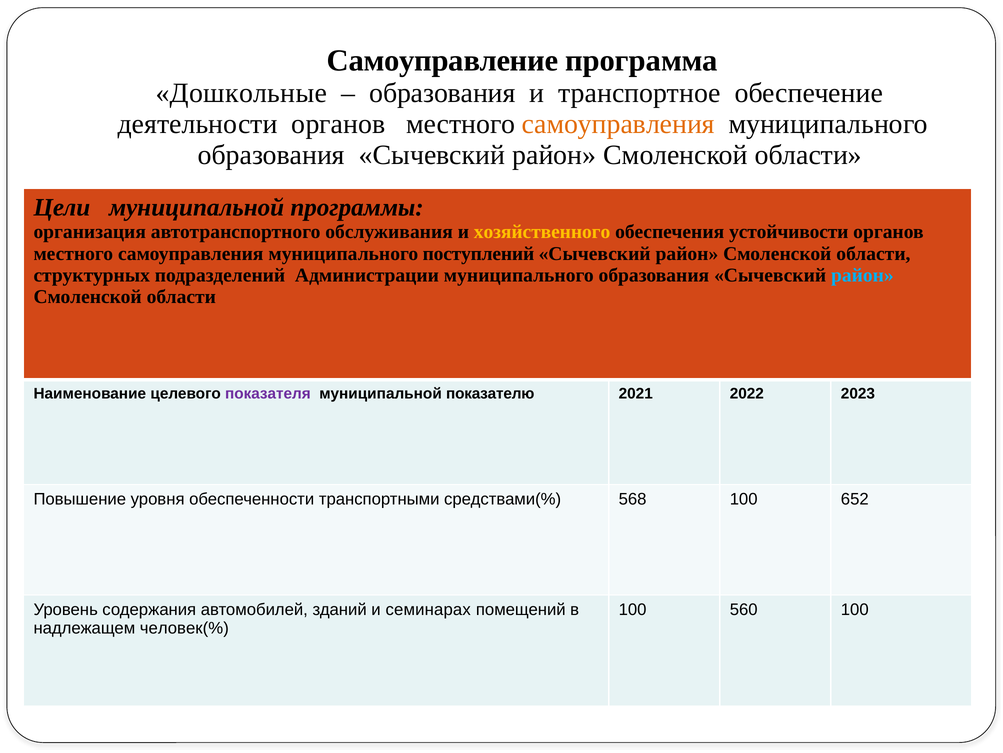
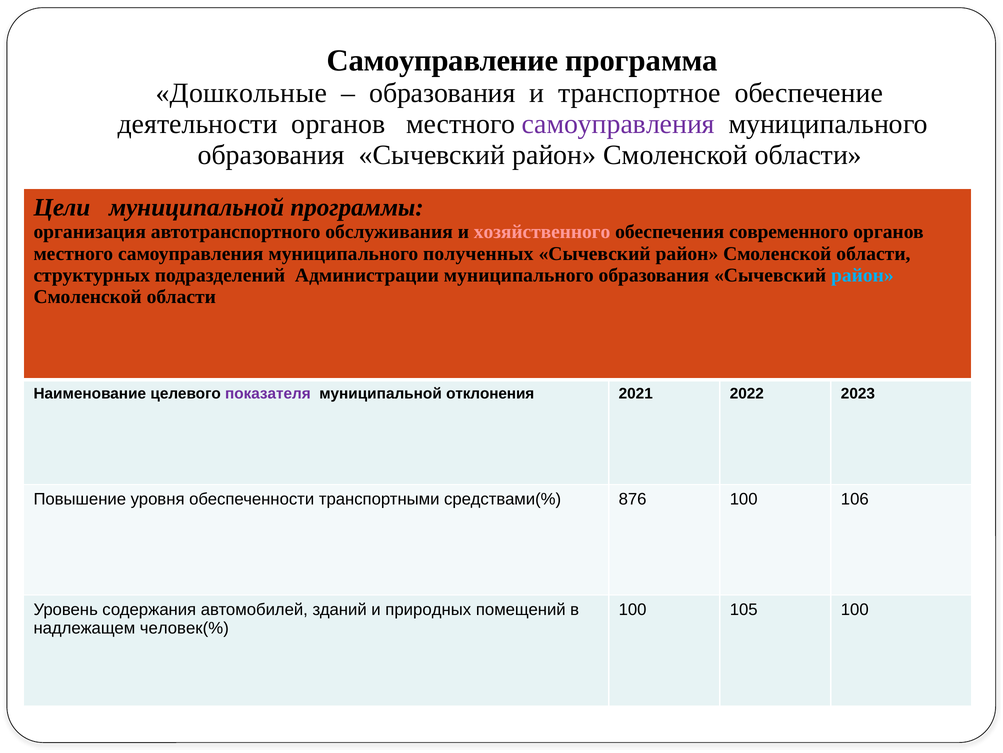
самоуправления colour: orange -> purple (618, 124)
хозяйственного colour: yellow -> pink (542, 232)
устойчивости: устойчивости -> современного (789, 232)
поступлений: поступлений -> полученных (478, 253)
показателю: показателю -> отклонения (490, 393)
568: 568 -> 876 (633, 499)
652: 652 -> 106 (855, 499)
семинарах: семинарах -> природных (428, 609)
560: 560 -> 105 (744, 609)
